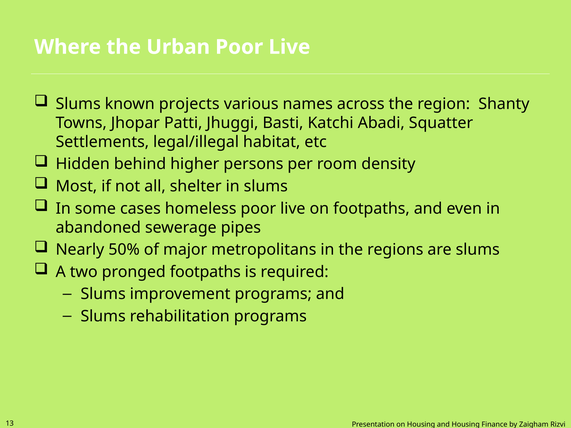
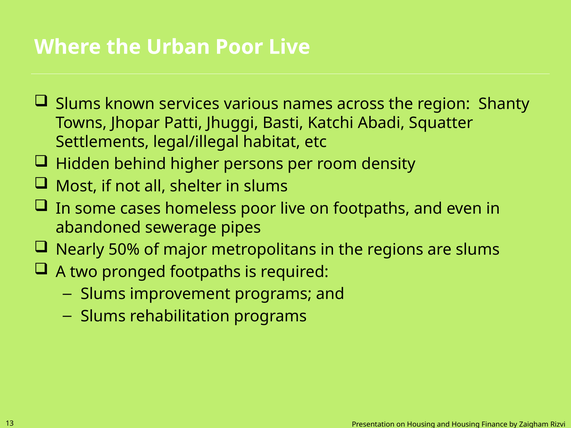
projects: projects -> services (189, 104)
